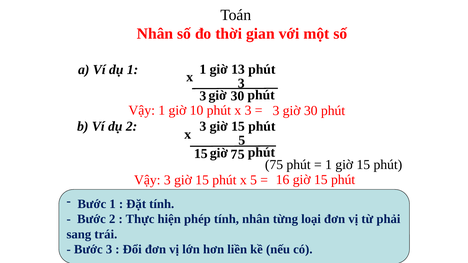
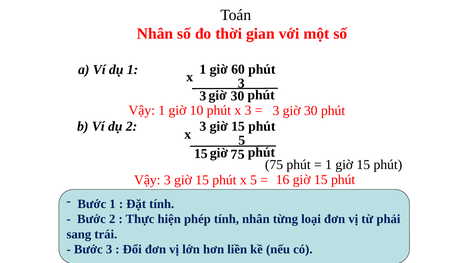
13: 13 -> 60 (238, 69)
